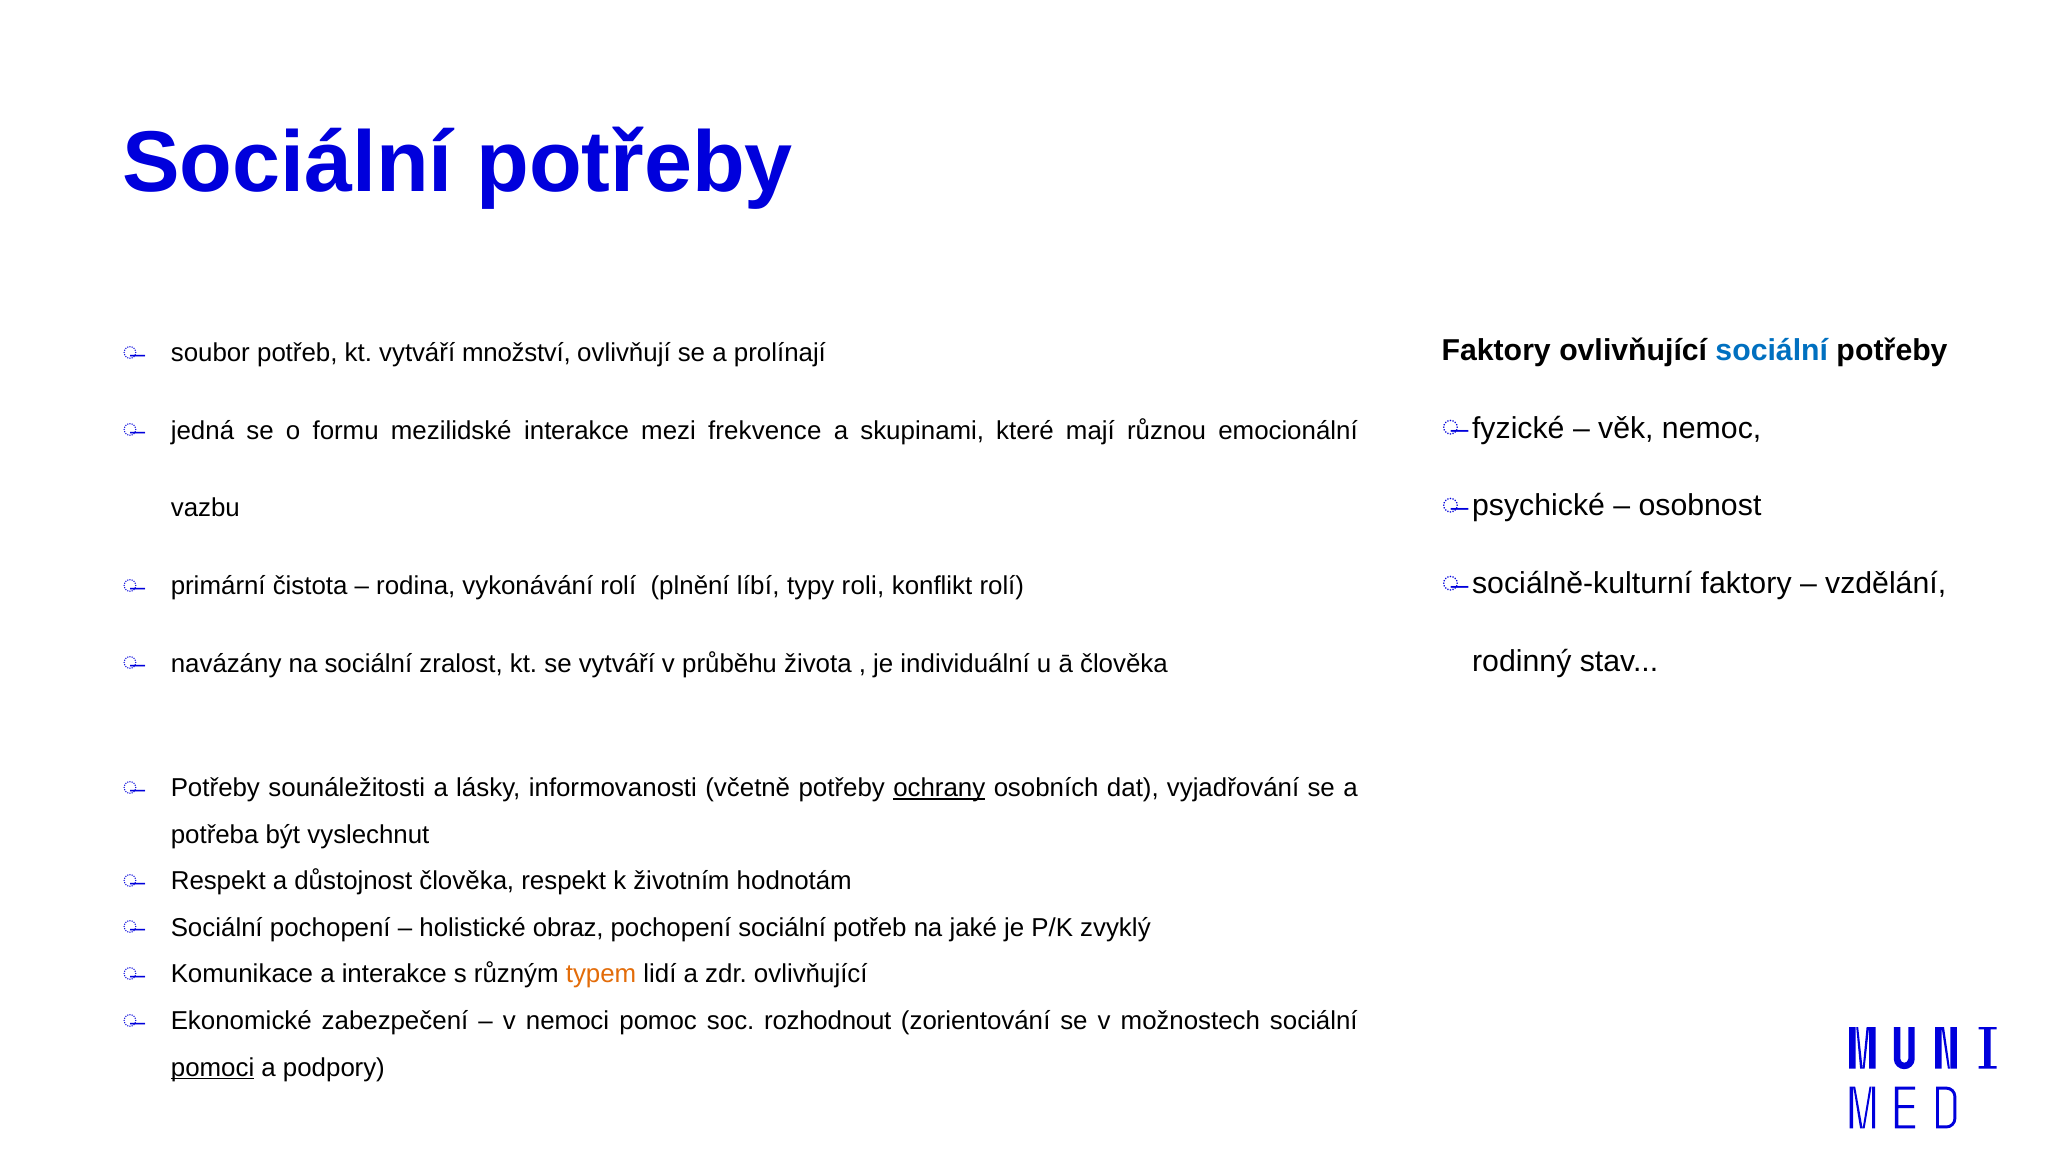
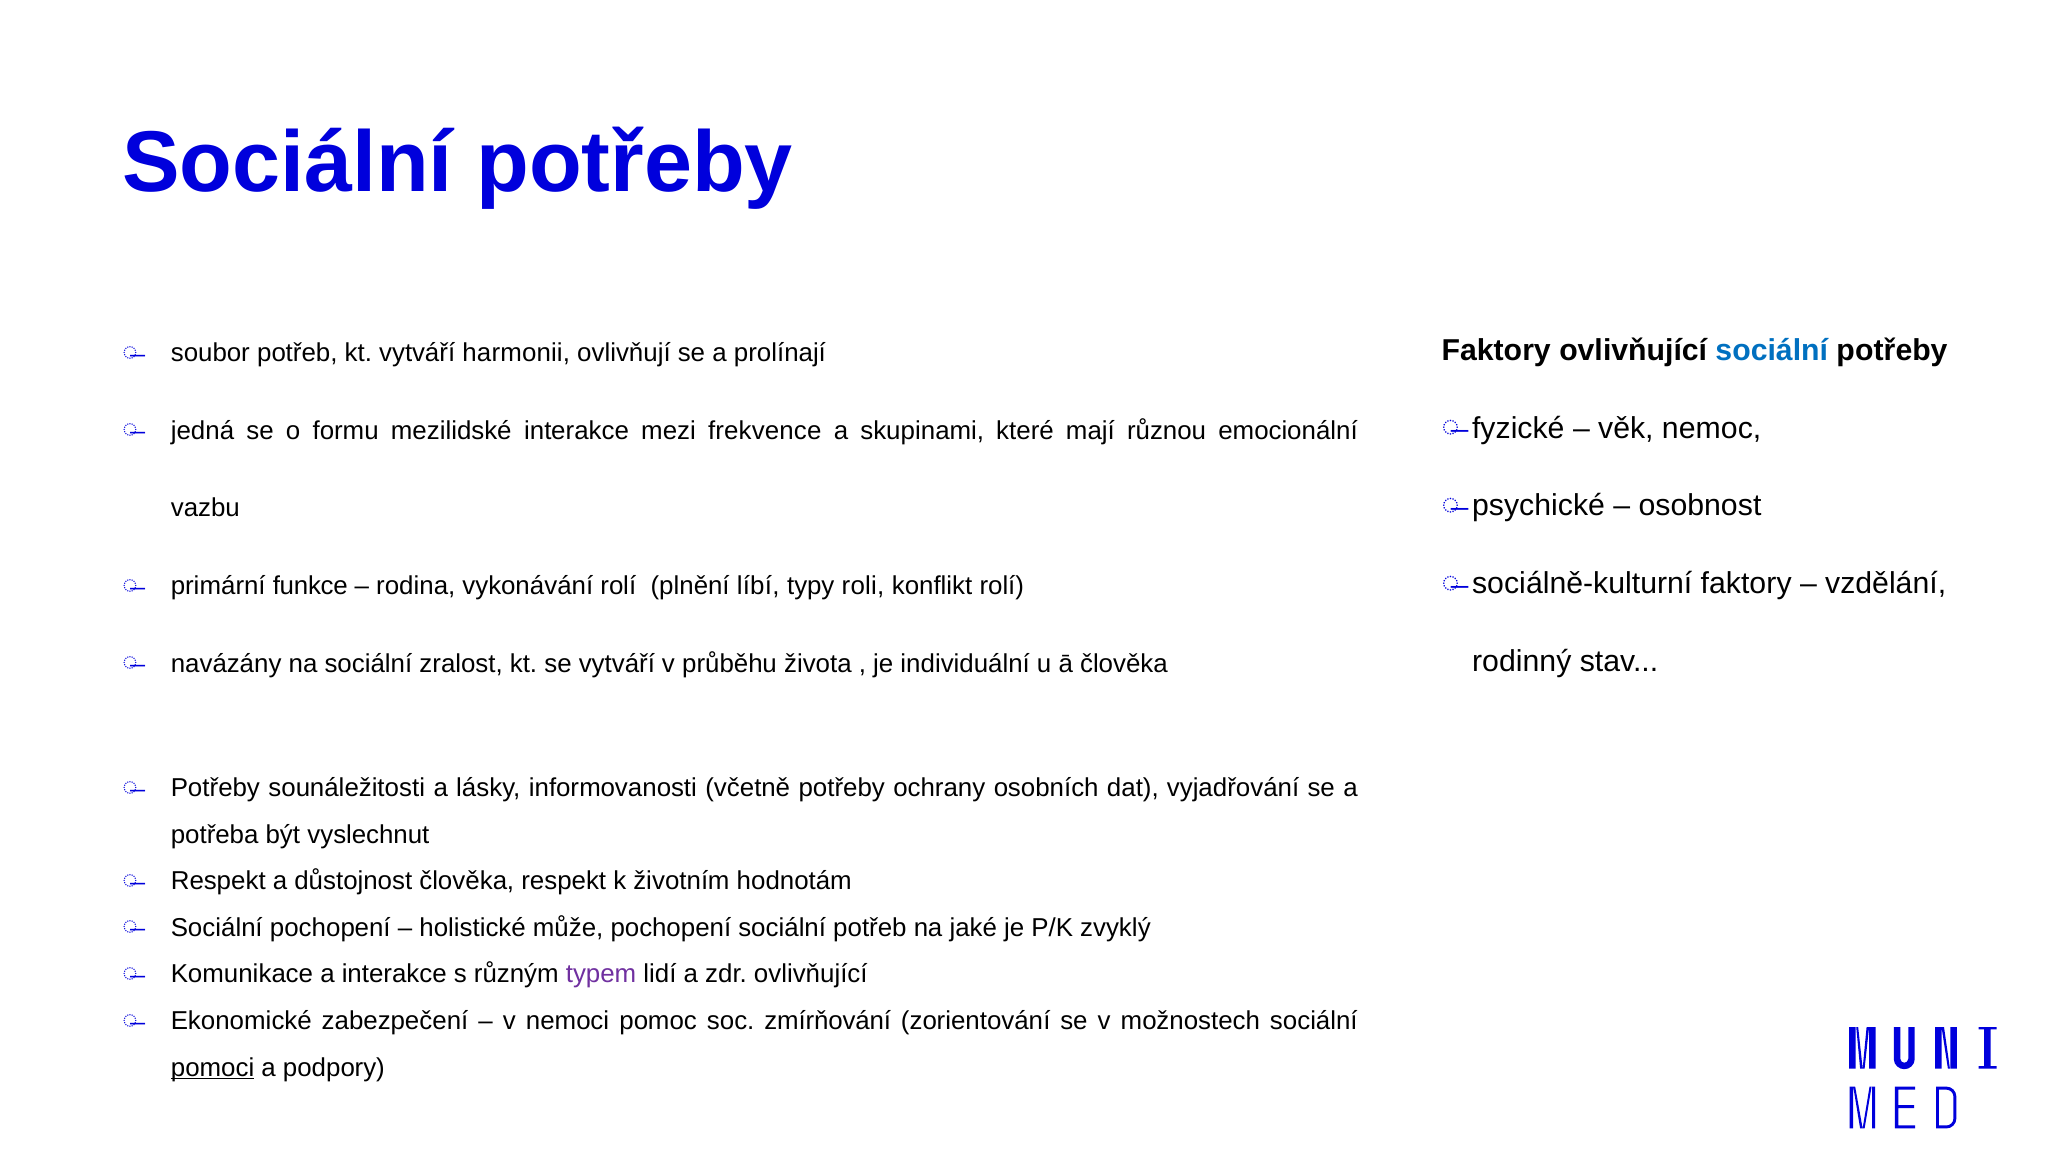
množství: množství -> harmonii (516, 353)
čistota: čistota -> funkce (310, 586)
ochrany underline: present -> none (939, 788)
obraz: obraz -> může (568, 928)
typem colour: orange -> purple (601, 975)
rozhodnout: rozhodnout -> zmírňování (828, 1021)
